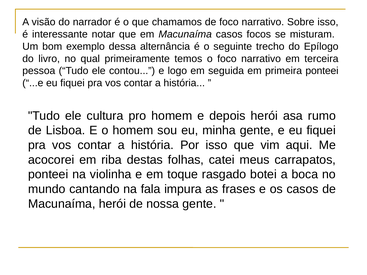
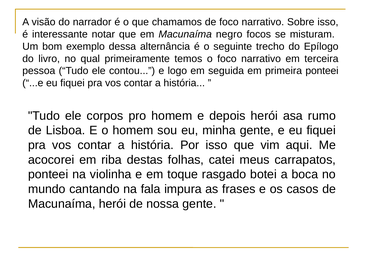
Macunaíma casos: casos -> negro (229, 34)
cultura: cultura -> corpos (105, 116)
